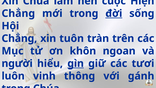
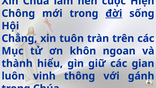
Chẳng: Chẳng -> Chông (18, 13)
người: người -> thành (17, 63)
gìn underline: present -> none (76, 63)
tươi: tươi -> gian (143, 63)
